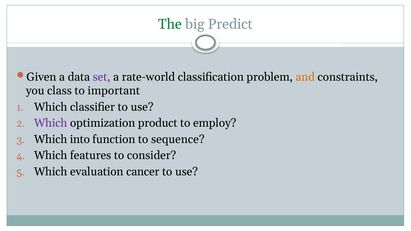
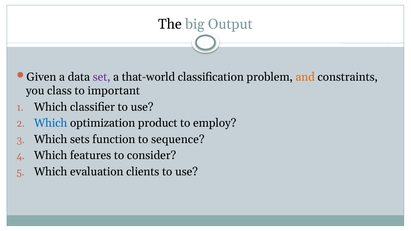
The colour: green -> black (170, 24)
Predict: Predict -> Output (230, 24)
rate-world: rate-world -> that-world (148, 77)
Which colour: purple -> blue (51, 123)
into: into -> sets (80, 139)
cancer: cancer -> clients (143, 172)
